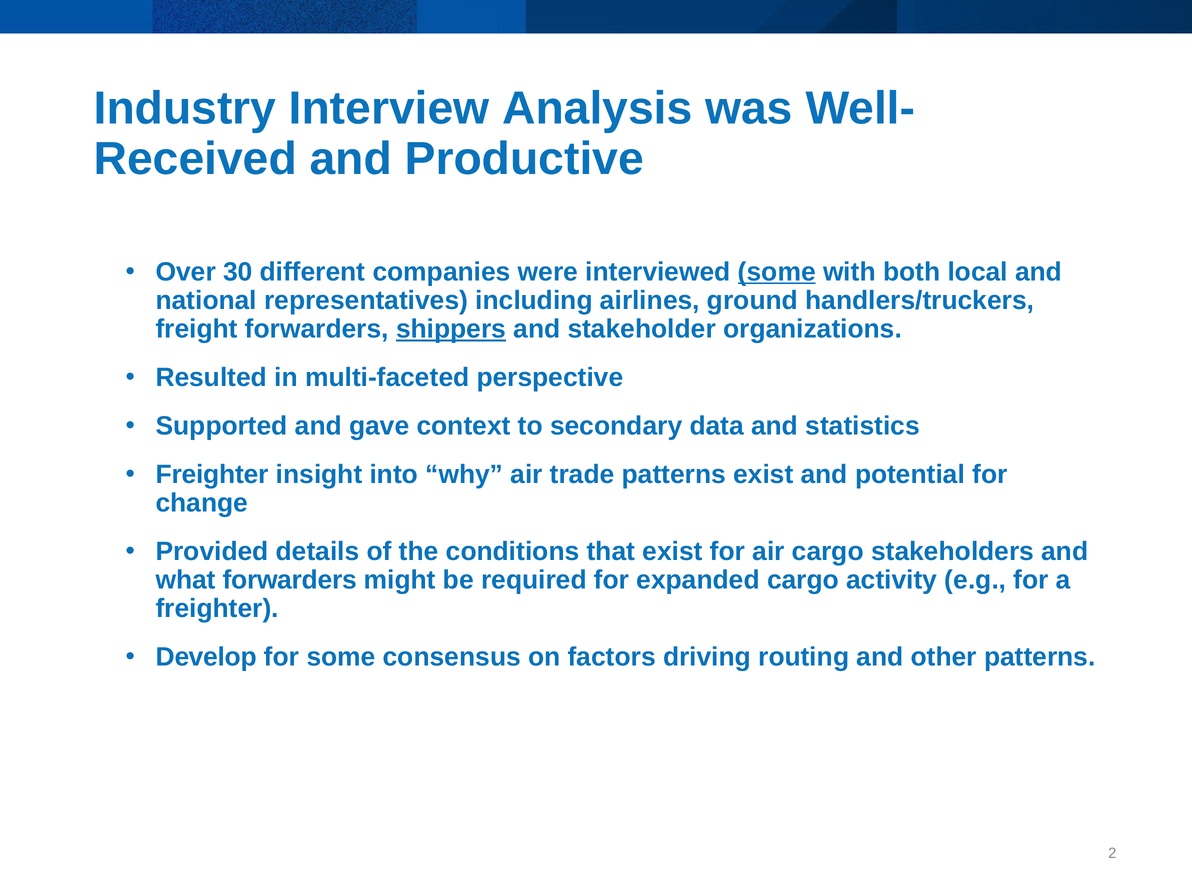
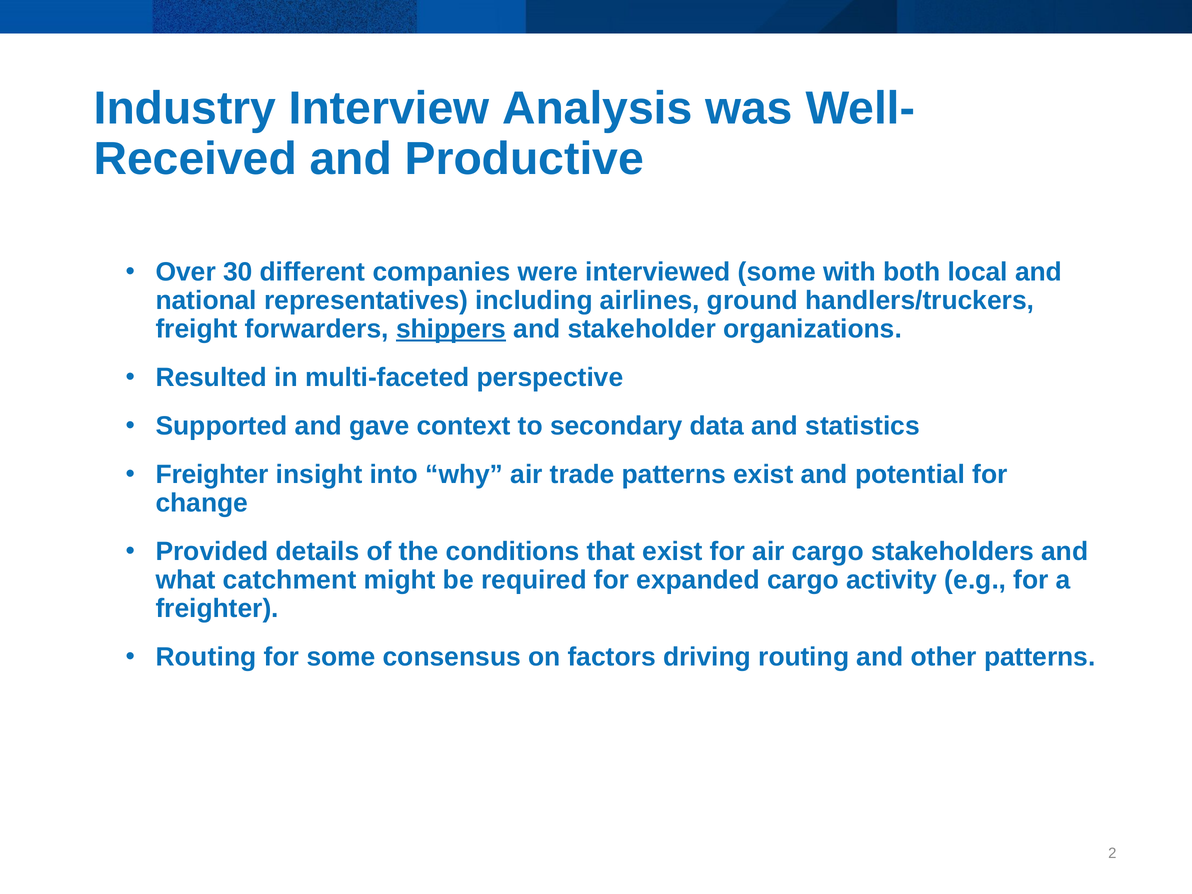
some underline: present -> none (777, 272)
what forwarders: forwarders -> catchment (290, 580)
Develop: Develop -> Routing (206, 657)
